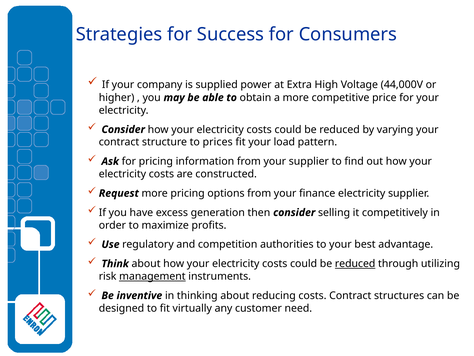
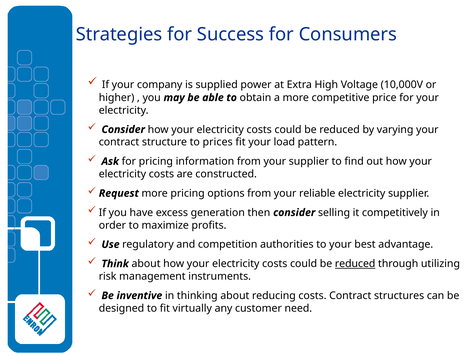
44,000V: 44,000V -> 10,000V (402, 85)
finance: finance -> reliable (317, 193)
management underline: present -> none (152, 276)
